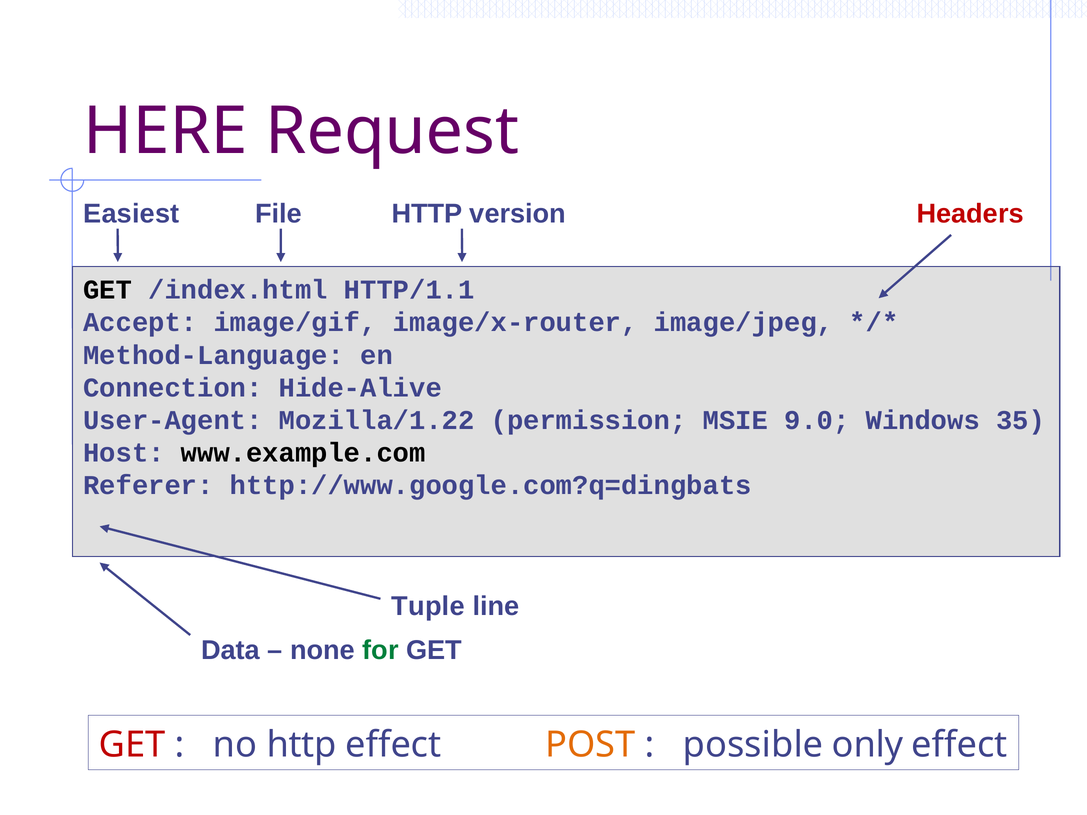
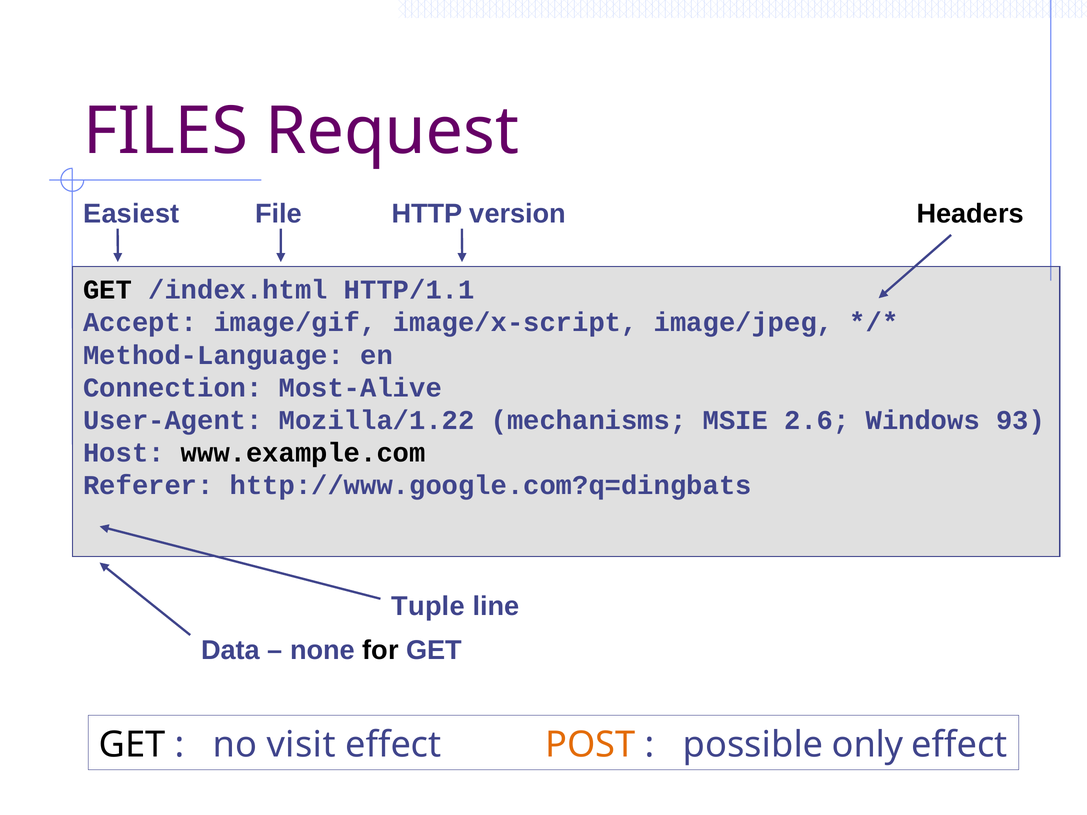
HERE: HERE -> FILES (166, 131)
Headers colour: red -> black (970, 214)
image/x-router: image/x-router -> image/x-script (515, 323)
Hide-Alive: Hide-Alive -> Most-Alive (360, 388)
permission: permission -> mechanisms (589, 420)
9.0: 9.0 -> 2.6 (817, 420)
35: 35 -> 93 (1021, 420)
for colour: green -> black (380, 650)
GET colour: red -> black (132, 745)
no http: http -> visit (301, 745)
